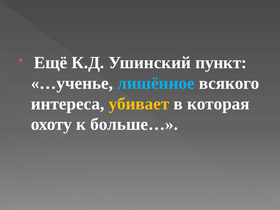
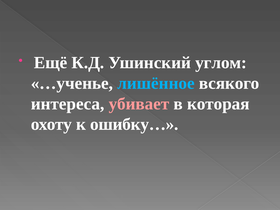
пункт: пункт -> углом (221, 63)
убивает colour: yellow -> pink (139, 104)
больше…: больше… -> ошибку… (134, 124)
